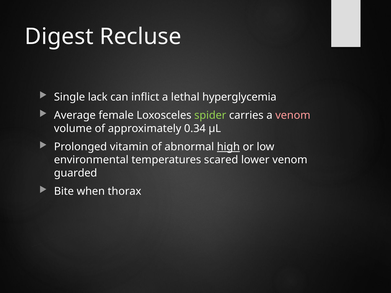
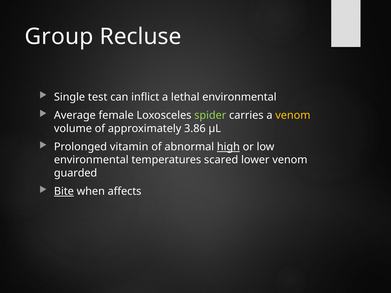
Digest: Digest -> Group (59, 37)
lack: lack -> test (98, 97)
lethal hyperglycemia: hyperglycemia -> environmental (239, 97)
venom colour: pink -> yellow (293, 115)
0.34: 0.34 -> 3.86 (195, 129)
Bite underline: none -> present (64, 192)
thorax: thorax -> affects (125, 192)
